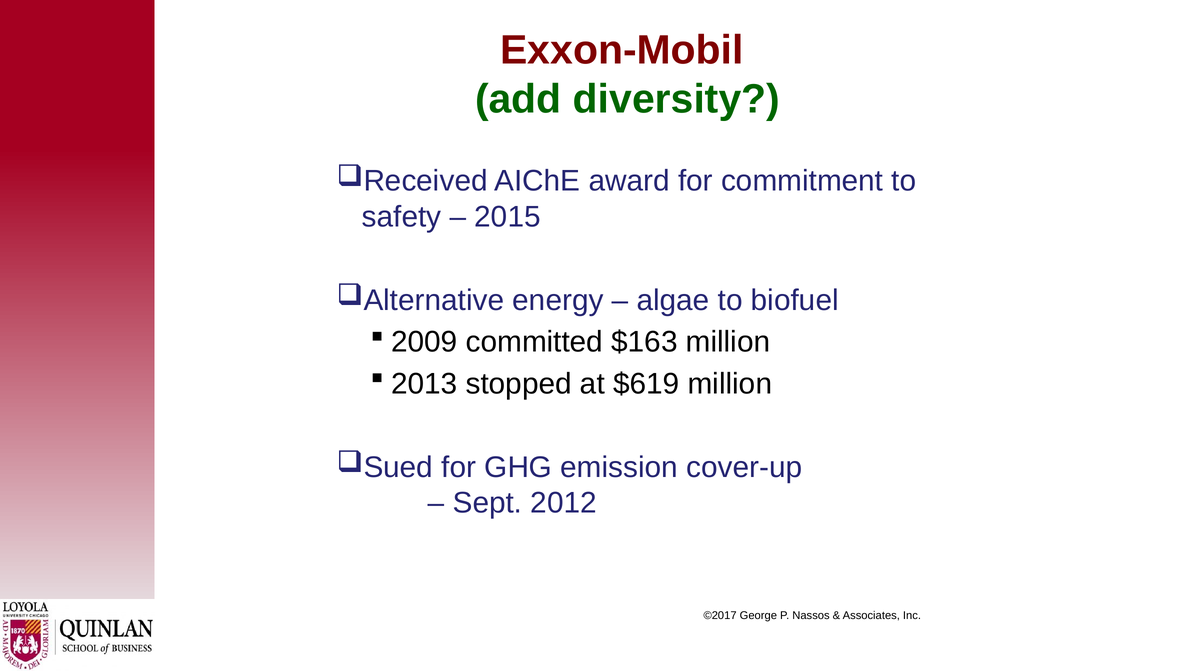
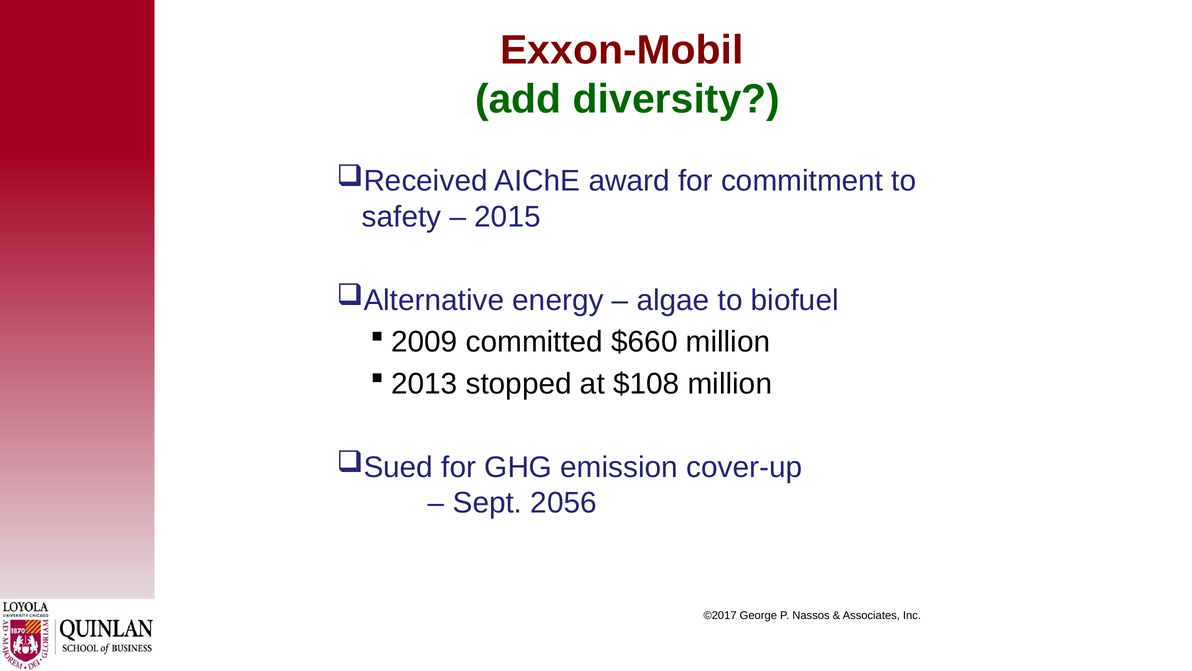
$163: $163 -> $660 (644, 342)
$619: $619 -> $108 (646, 383)
2012: 2012 -> 2056 (564, 503)
